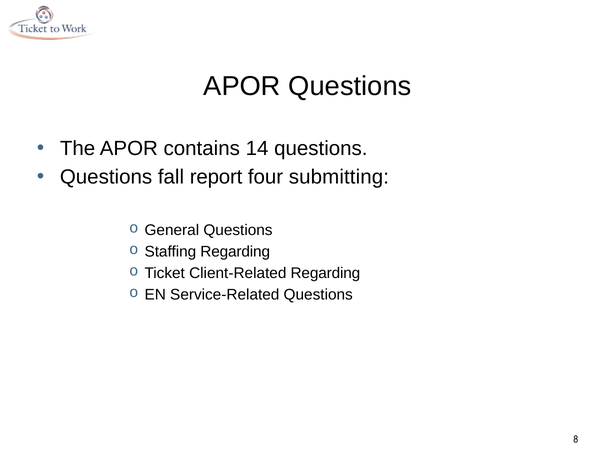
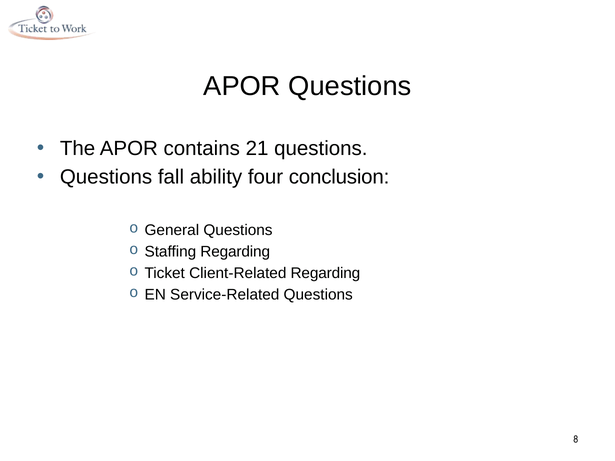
14: 14 -> 21 (257, 148)
report: report -> ability (216, 177)
submitting: submitting -> conclusion (339, 177)
